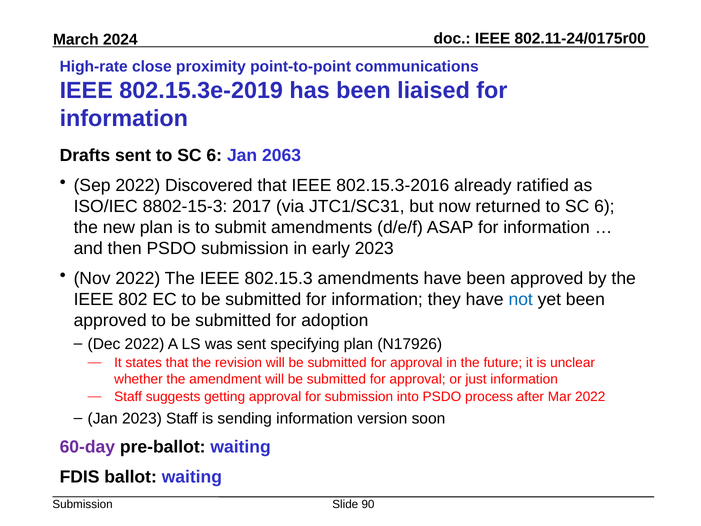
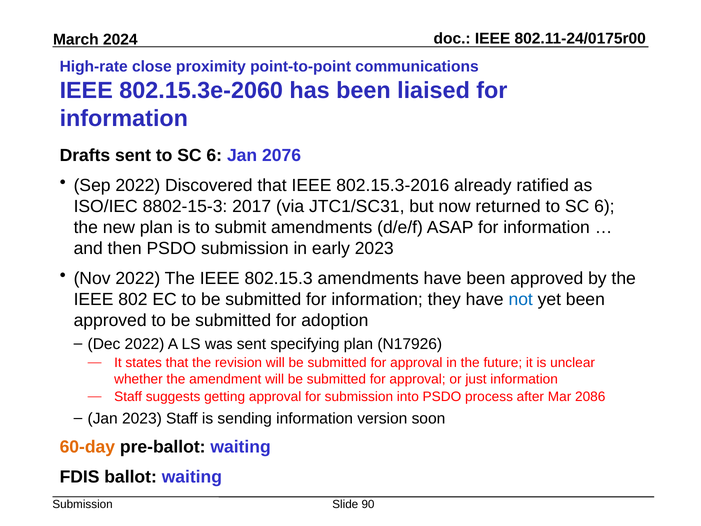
802.15.3e-2019: 802.15.3e-2019 -> 802.15.3e-2060 (201, 90)
2063: 2063 -> 2076 (282, 155)
Mar 2022: 2022 -> 2086 (590, 397)
60-day colour: purple -> orange (87, 447)
